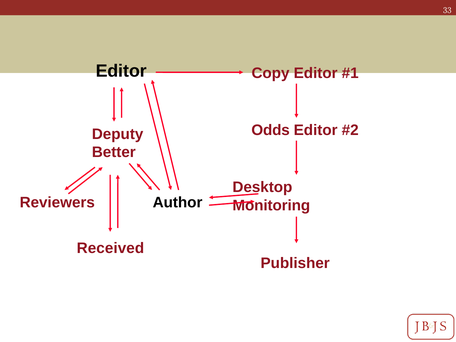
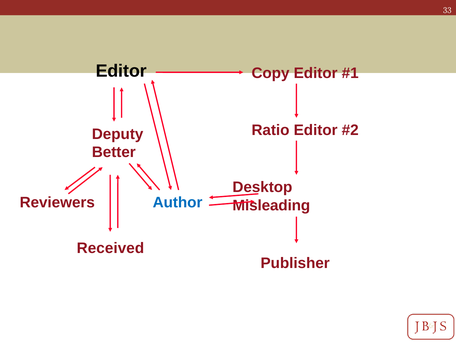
Odds: Odds -> Ratio (270, 130)
Author colour: black -> blue (178, 202)
Monitoring: Monitoring -> Misleading (271, 205)
